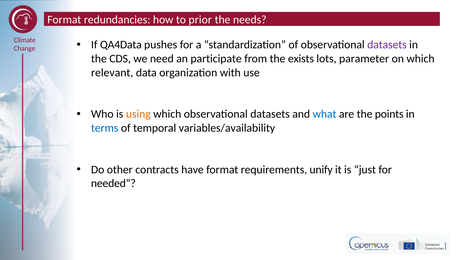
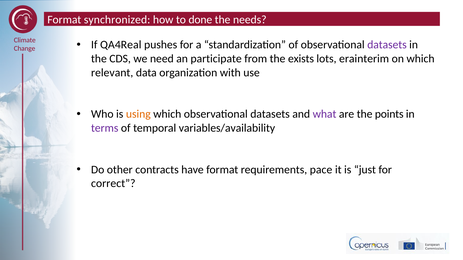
redundancies: redundancies -> synchronized (117, 20)
prior: prior -> done (200, 20)
QA4Data: QA4Data -> QA4Real (121, 45)
parameter: parameter -> erainterim (364, 59)
what colour: blue -> purple (325, 114)
terms colour: blue -> purple (105, 128)
unify: unify -> pace (321, 170)
needed: needed -> correct (113, 184)
